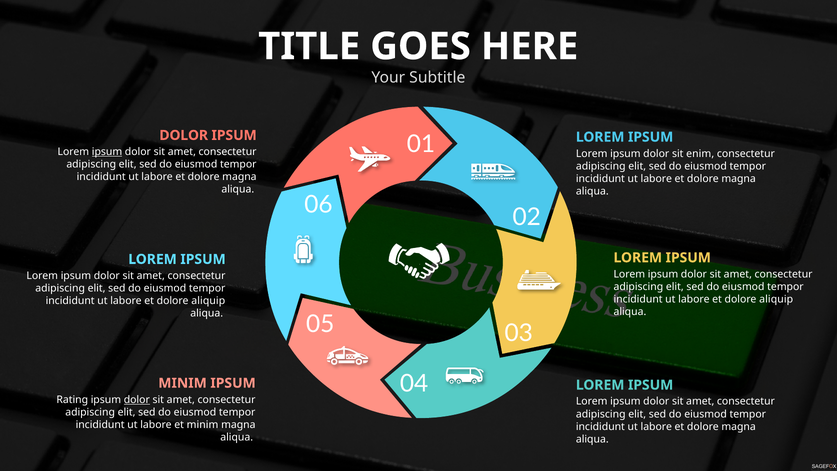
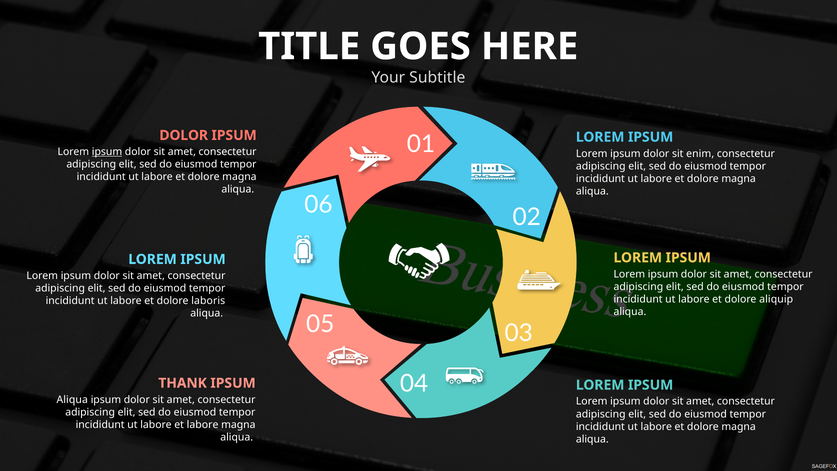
aliquip: aliquip -> laboris (208, 301)
MINIM: MINIM -> THANK (183, 383)
Rating: Rating -> Aliqua (72, 399)
dolor underline: present -> none (137, 399)
et minim: minim -> labore (203, 425)
